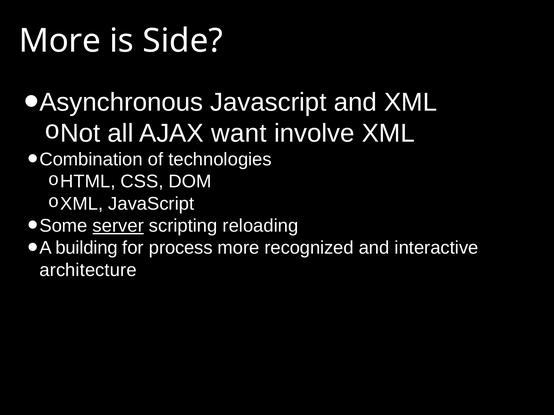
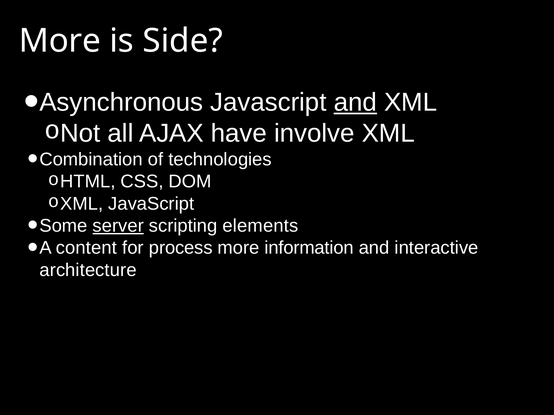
and underline: none -> present (355, 102)
want: want -> have (239, 134)
reloading: reloading -> elements (260, 226)
building: building -> content (86, 248)
recognized: recognized -> information (309, 248)
